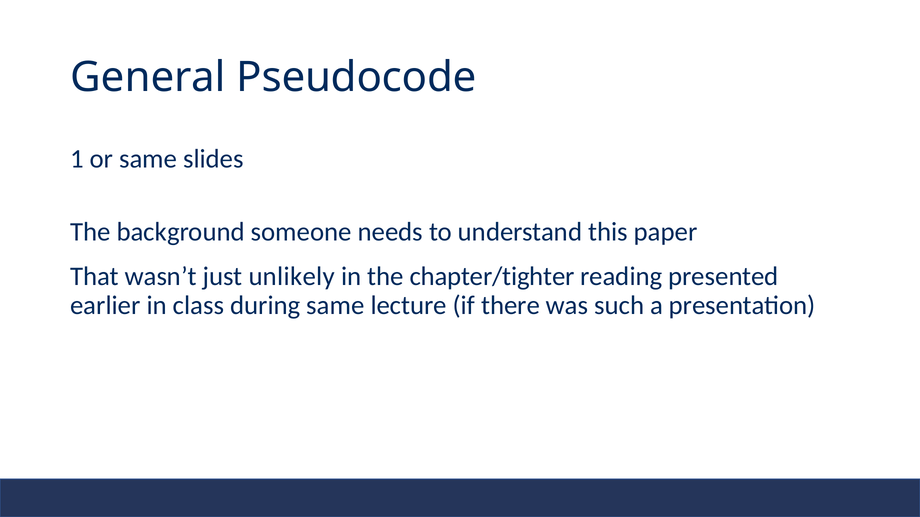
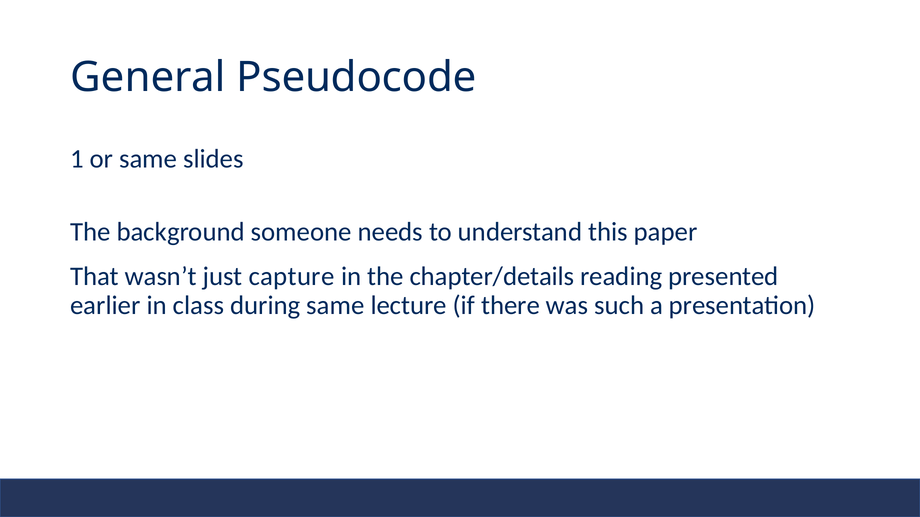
unlikely: unlikely -> capture (292, 277)
chapter/tighter: chapter/tighter -> chapter/details (492, 277)
